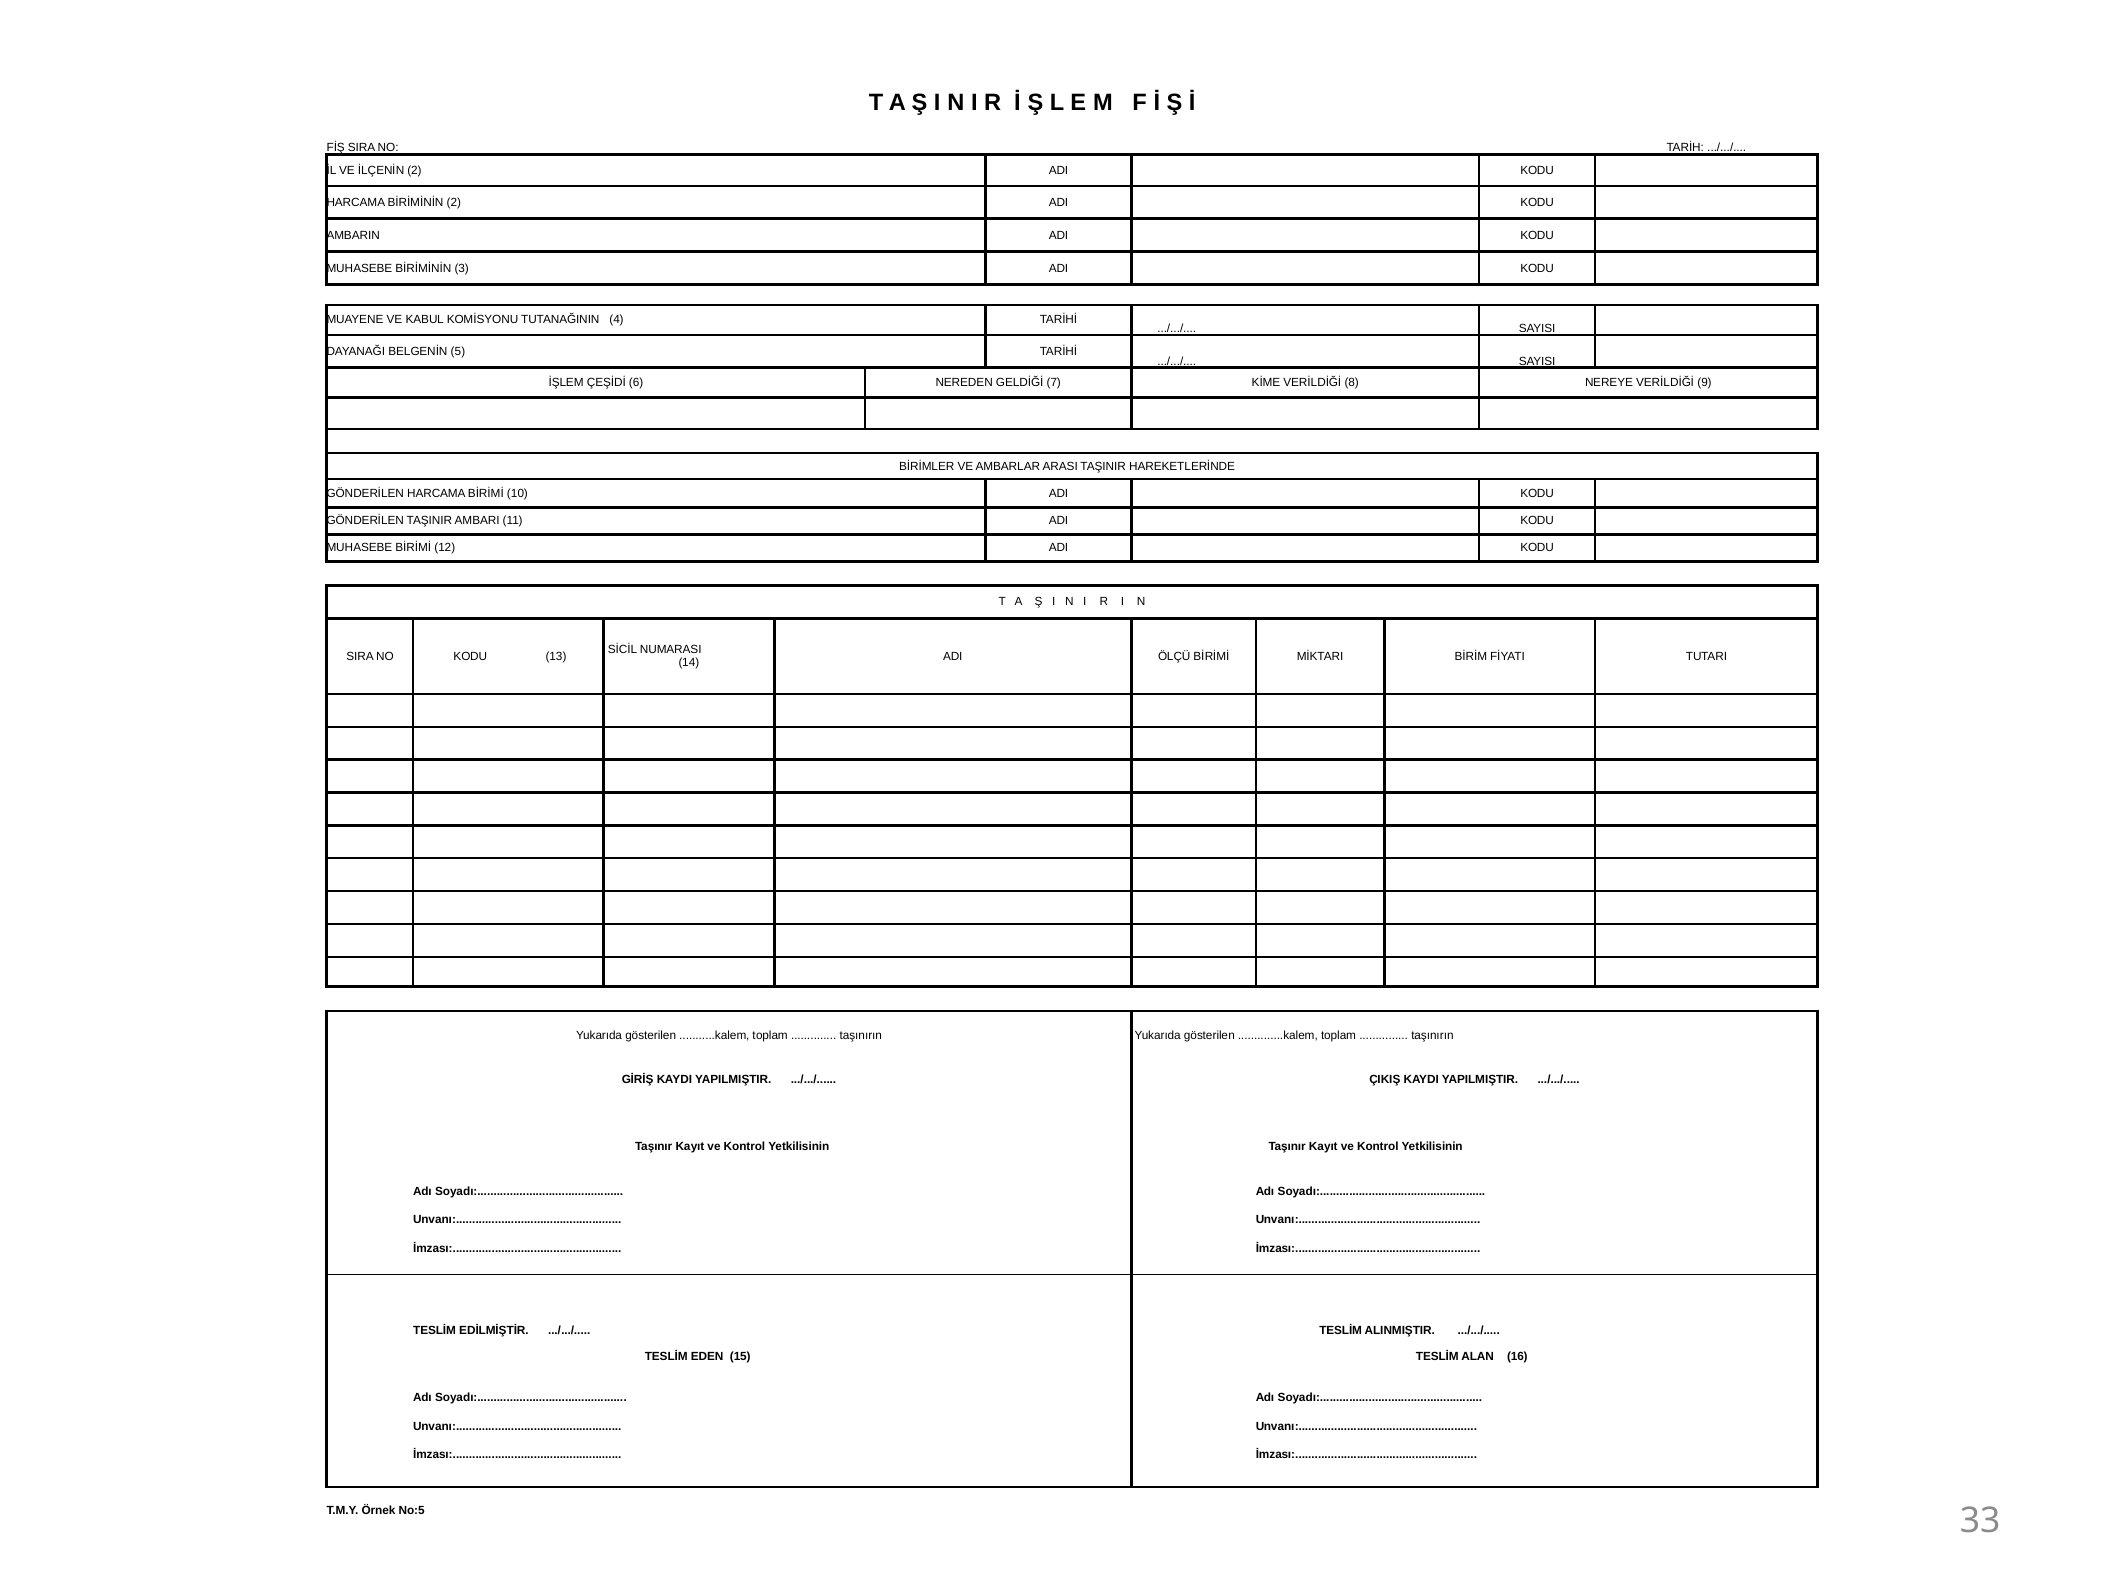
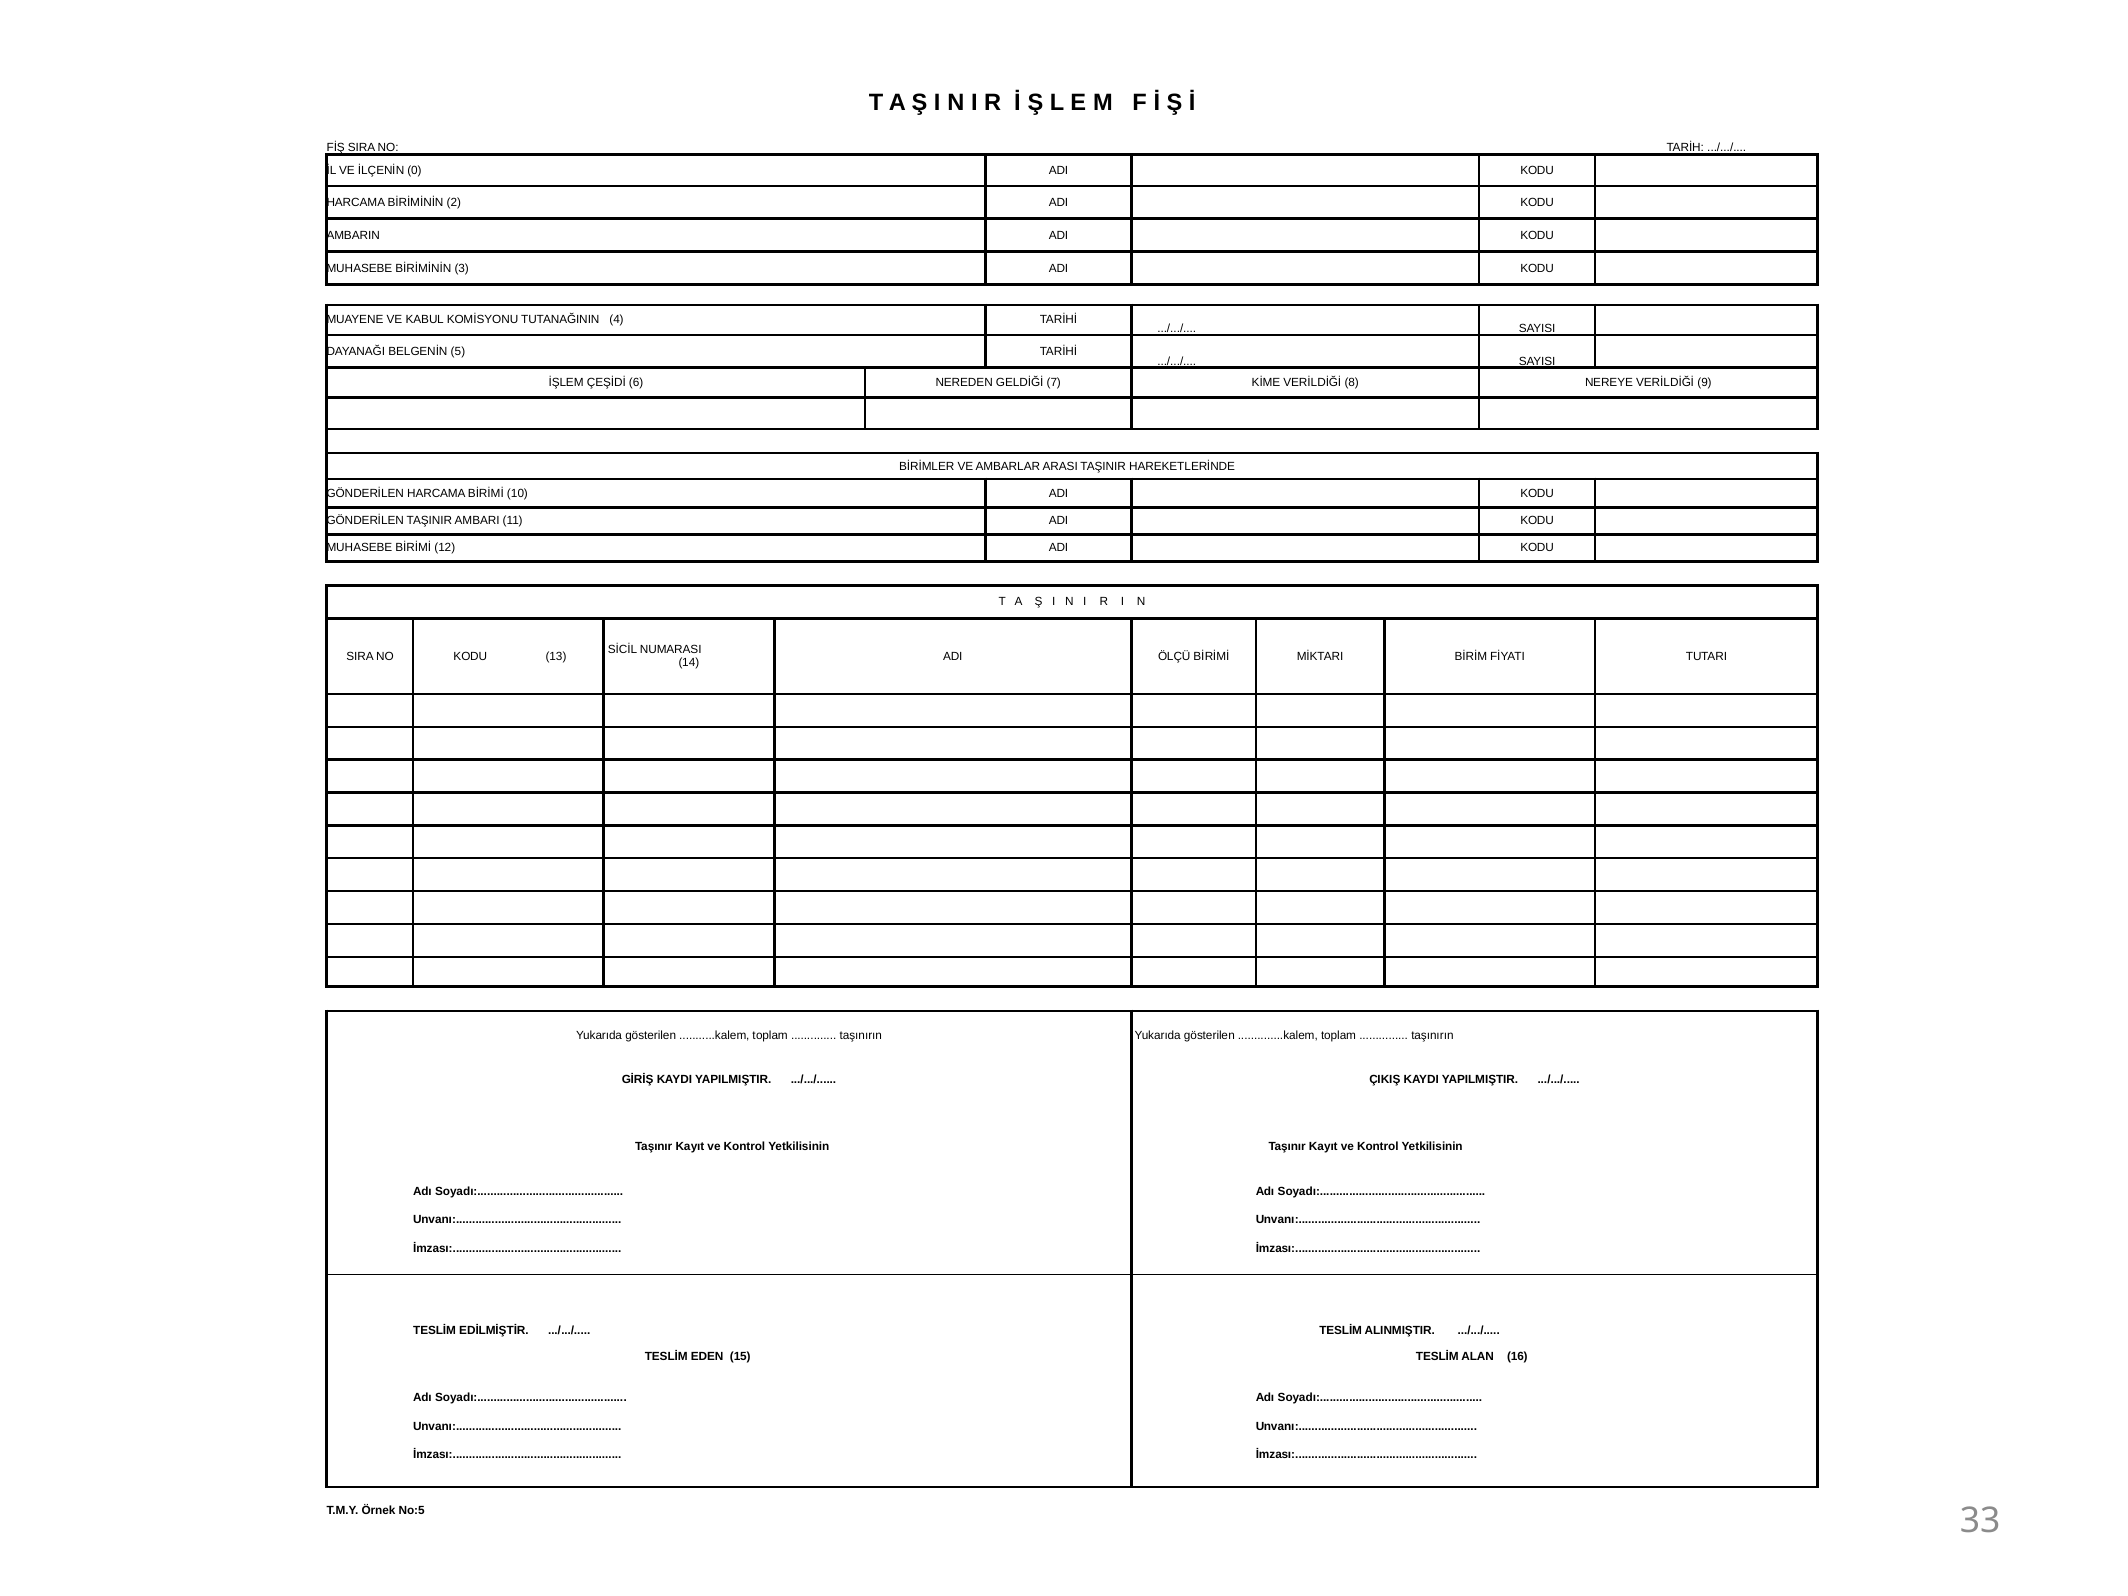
İLÇENİN 2: 2 -> 0 (415, 170)
